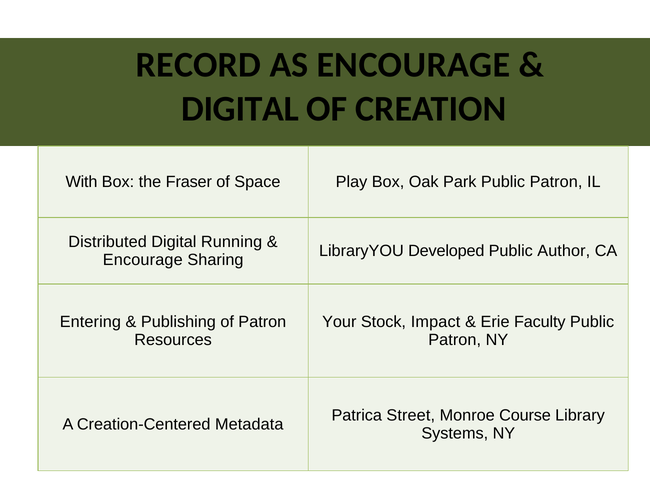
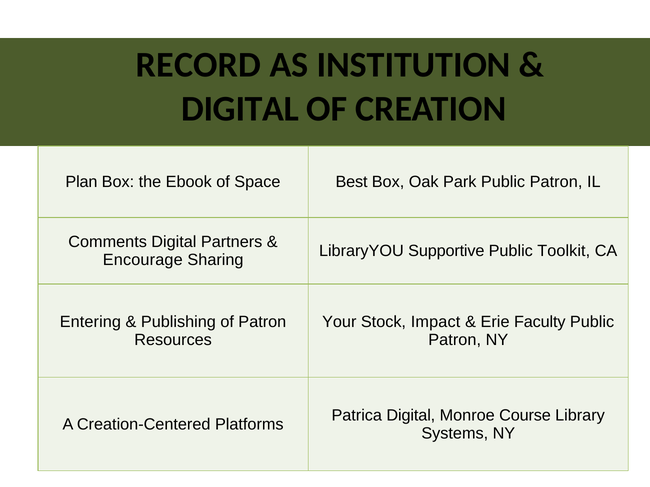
AS ENCOURAGE: ENCOURAGE -> INSTITUTION (414, 65)
With: With -> Plan (82, 182)
Fraser: Fraser -> Ebook (189, 182)
Play: Play -> Best (352, 182)
Distributed: Distributed -> Comments (108, 242)
Running: Running -> Partners (232, 242)
Developed: Developed -> Supportive (446, 251)
Author: Author -> Toolkit (564, 251)
Patrica Street: Street -> Digital (411, 416)
Metadata: Metadata -> Platforms (249, 425)
